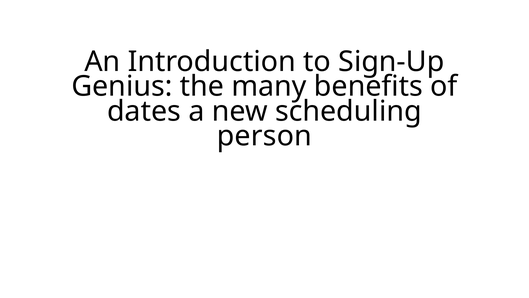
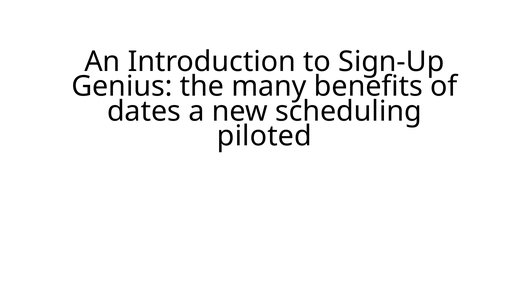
person: person -> piloted (264, 136)
